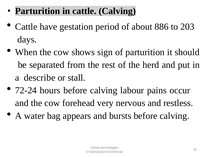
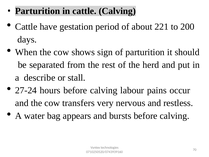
886: 886 -> 221 (162, 27)
203: 203 -> 200 (187, 27)
72-24: 72-24 -> 27-24 (26, 90)
forehead: forehead -> transfers (79, 103)
